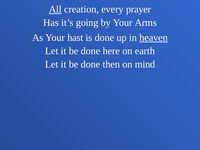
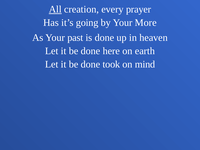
Arms: Arms -> More (146, 23)
hast: hast -> past (75, 38)
heaven underline: present -> none (154, 38)
then: then -> took (111, 64)
